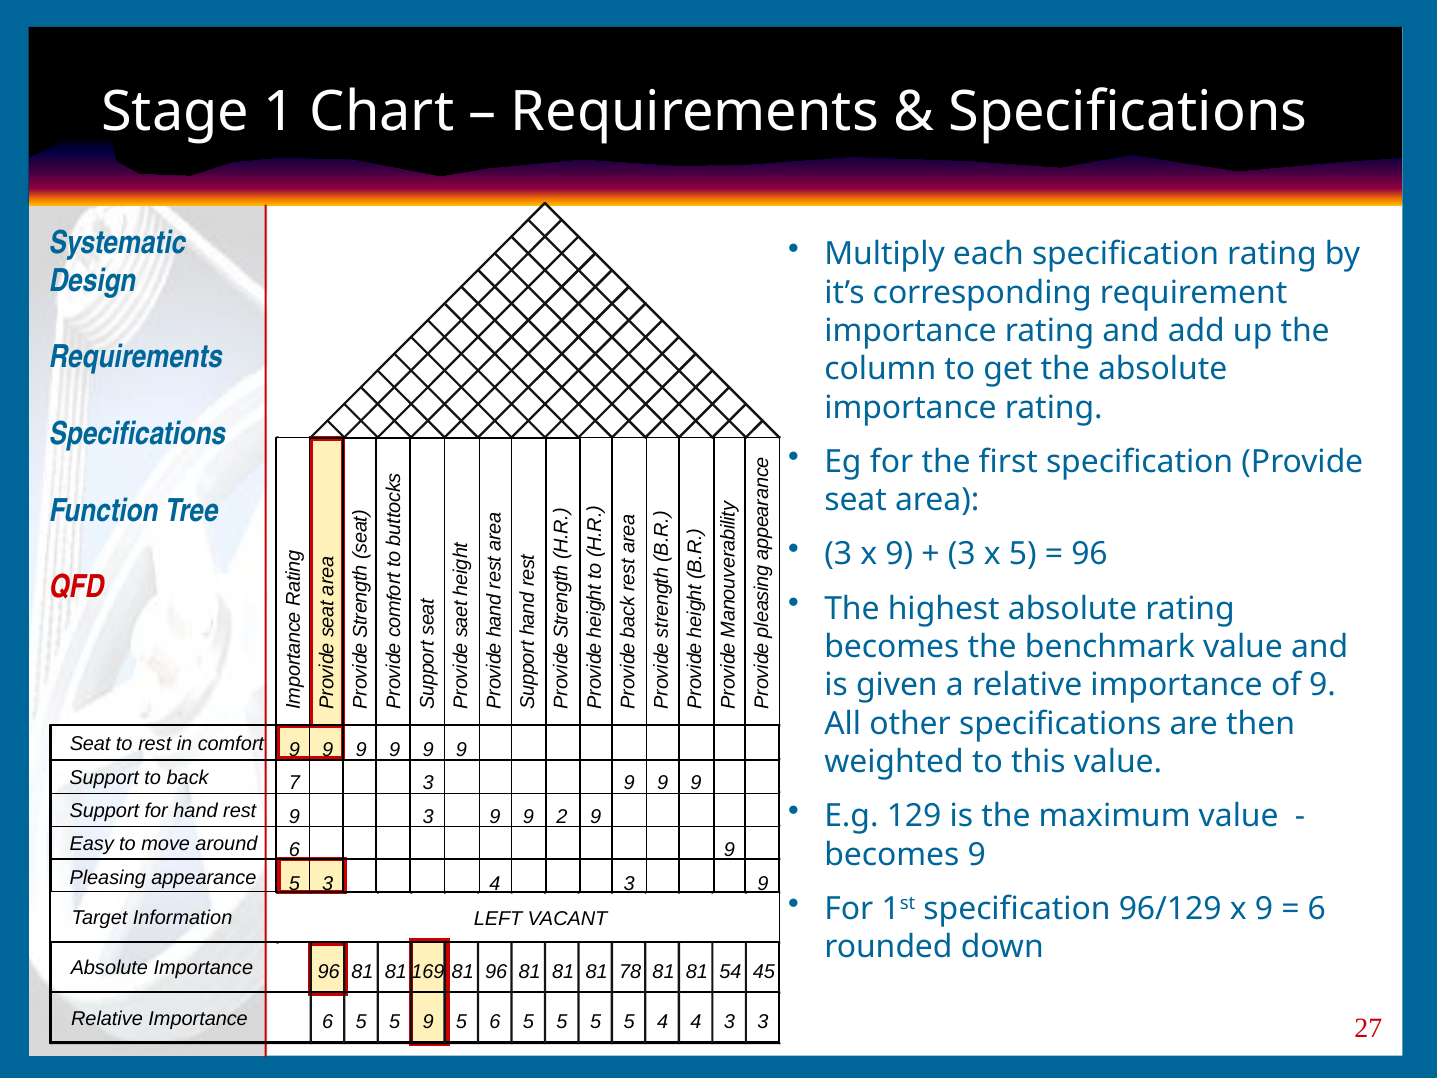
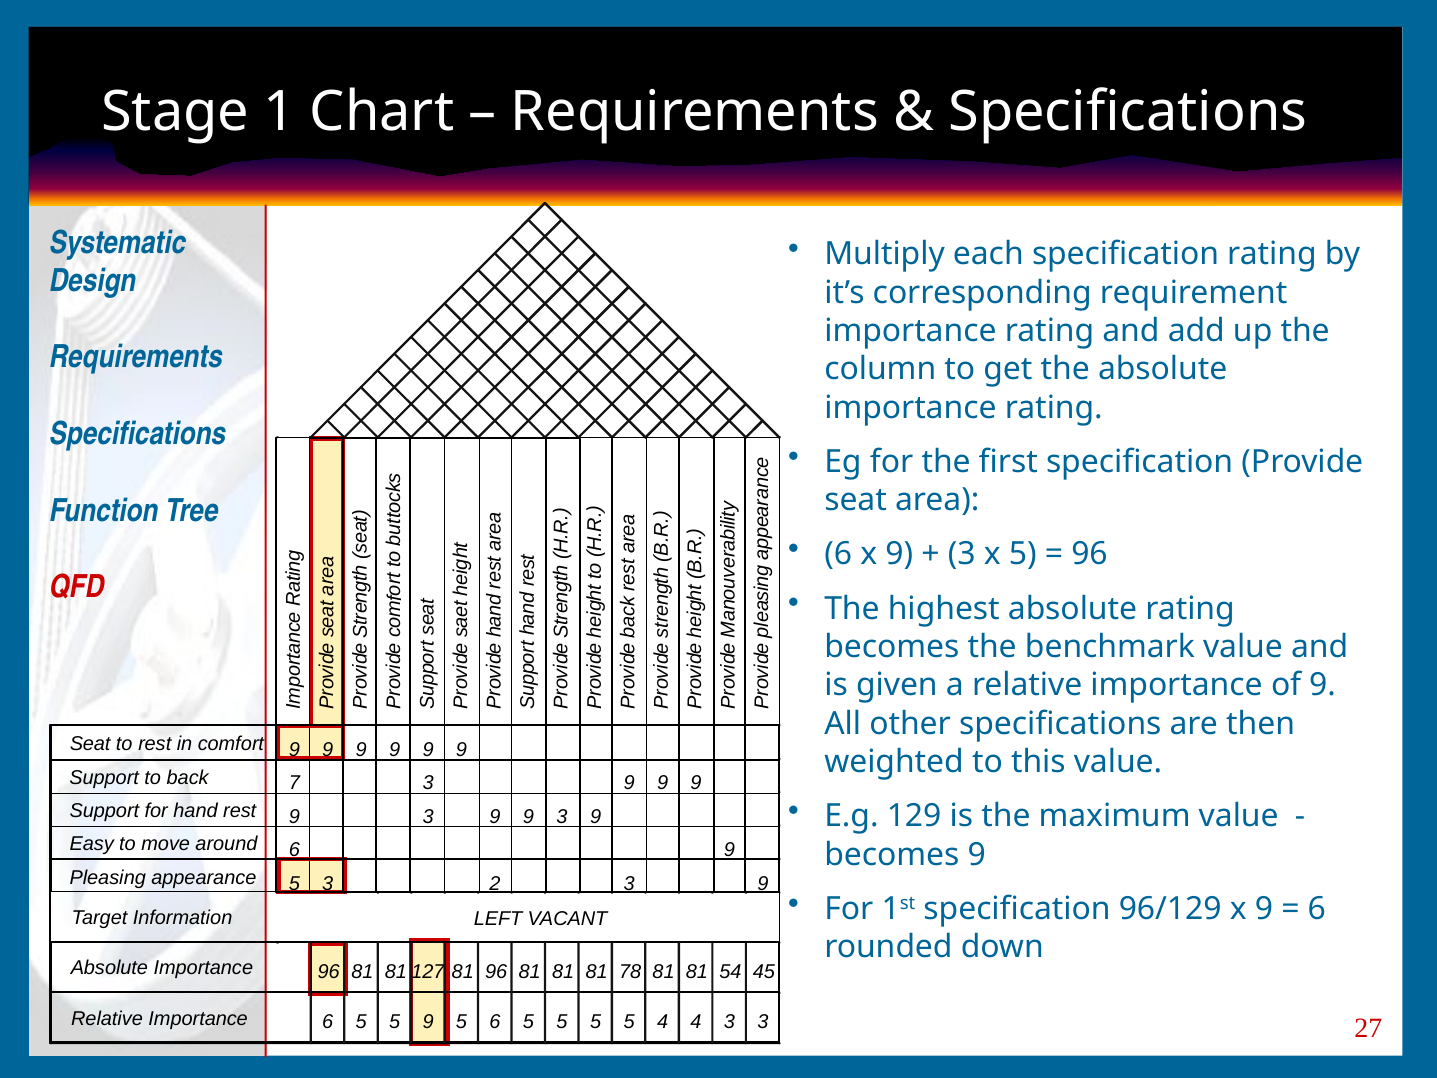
3: 3 -> 6 (838, 554)
2: 2 -> 3 (562, 817)
4: 4 -> 2 (495, 883)
169: 169 -> 127 (428, 971)
